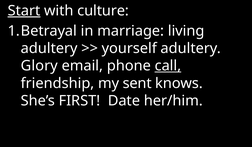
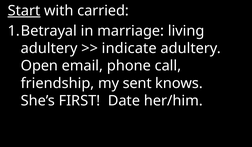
culture: culture -> carried (103, 11)
yourself: yourself -> indicate (129, 49)
Glory: Glory -> Open (39, 66)
call underline: present -> none (168, 66)
